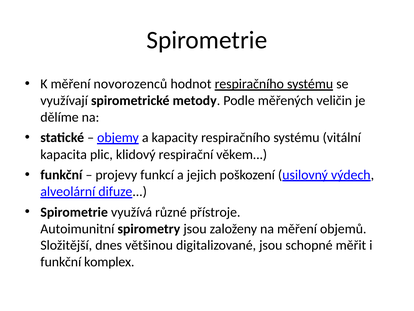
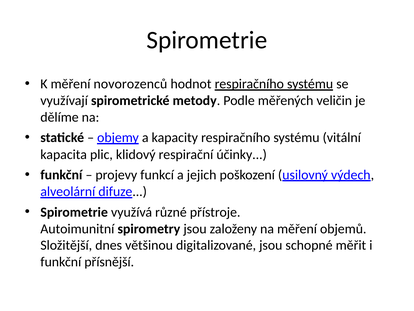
věkem: věkem -> účinky (242, 154)
komplex: komplex -> přísnější (109, 262)
